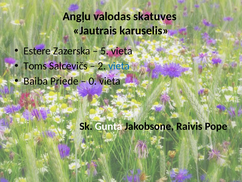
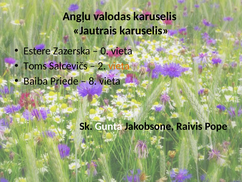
valodas skatuves: skatuves -> karuselis (155, 16)
5: 5 -> 0 (105, 51)
vieta colour: blue -> orange (119, 66)
0: 0 -> 8 (93, 81)
